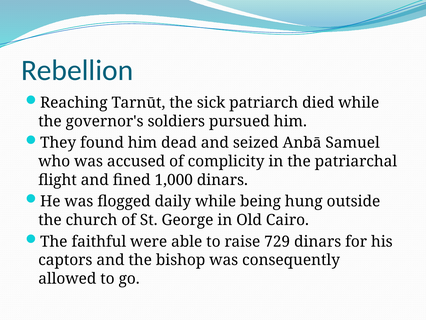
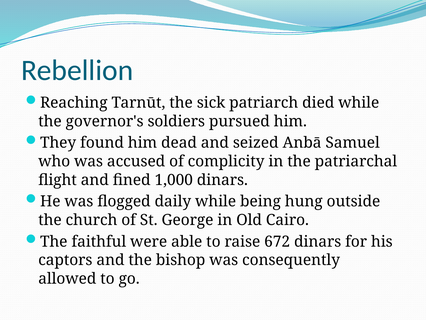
729: 729 -> 672 (277, 241)
